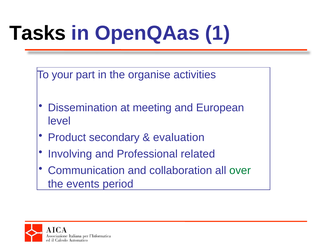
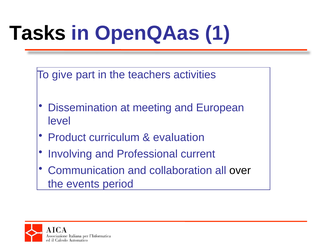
your: your -> give (62, 75)
organise: organise -> teachers (149, 75)
secondary: secondary -> curriculum (114, 138)
related: related -> current (198, 154)
over colour: green -> black (240, 171)
